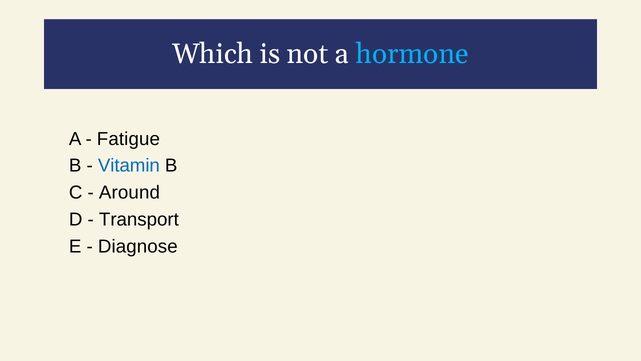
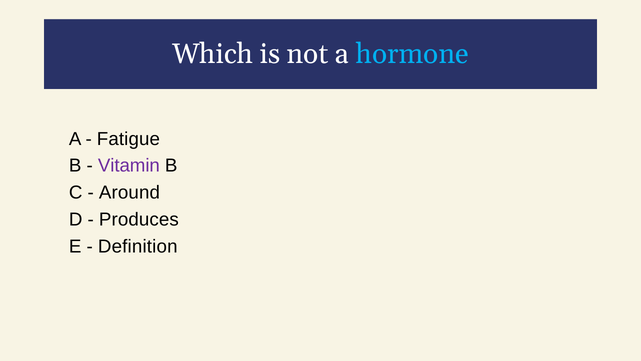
Vitamin colour: blue -> purple (129, 166)
Transport: Transport -> Produces (139, 219)
Diagnose: Diagnose -> Definition (138, 246)
